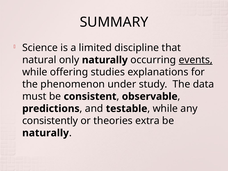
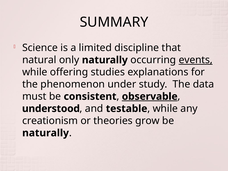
observable underline: none -> present (150, 96)
predictions: predictions -> understood (51, 109)
consistently: consistently -> creationism (50, 121)
extra: extra -> grow (147, 121)
